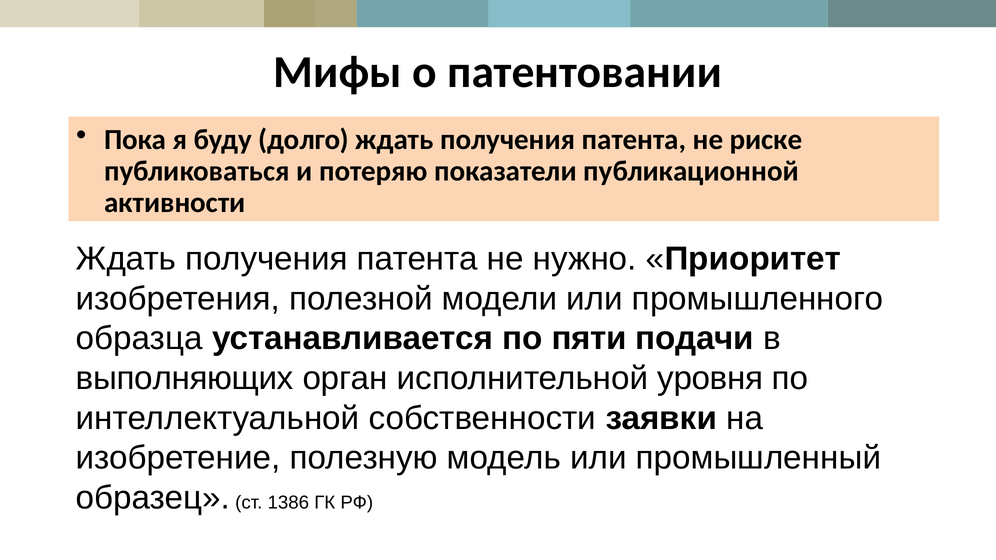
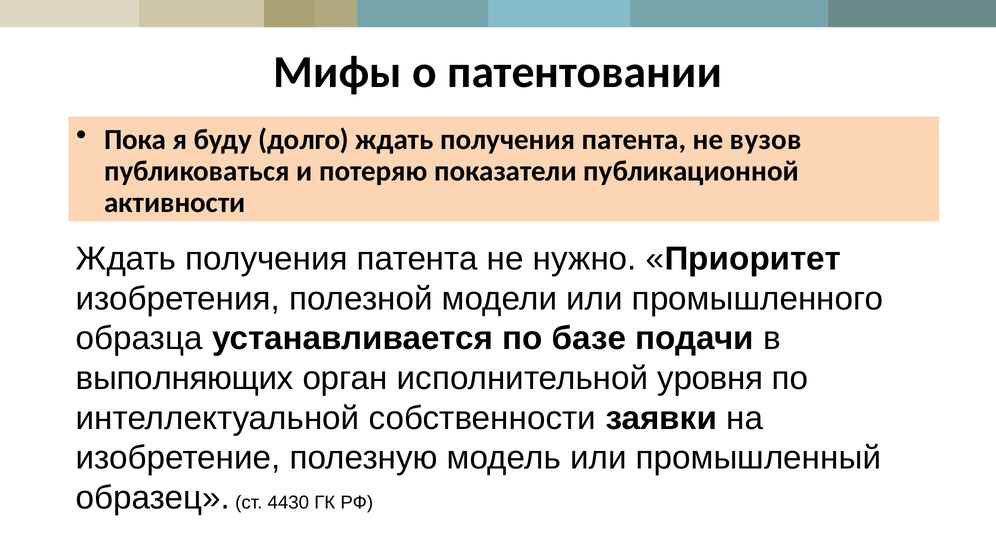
риске: риске -> вузов (766, 140)
пяти: пяти -> базе (589, 339)
1386: 1386 -> 4430 (288, 503)
